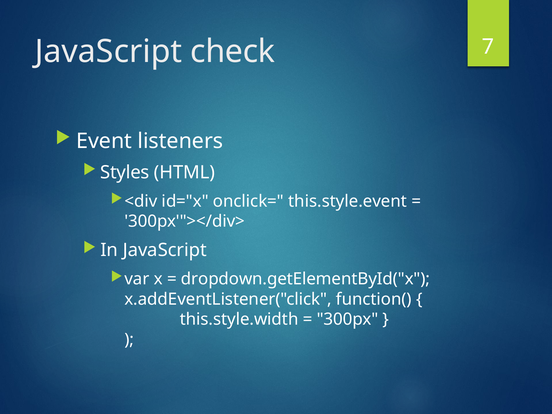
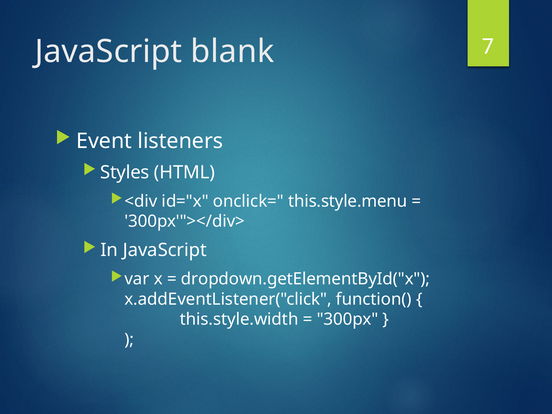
check: check -> blank (232, 52)
this.style.event: this.style.event -> this.style.menu (348, 201)
